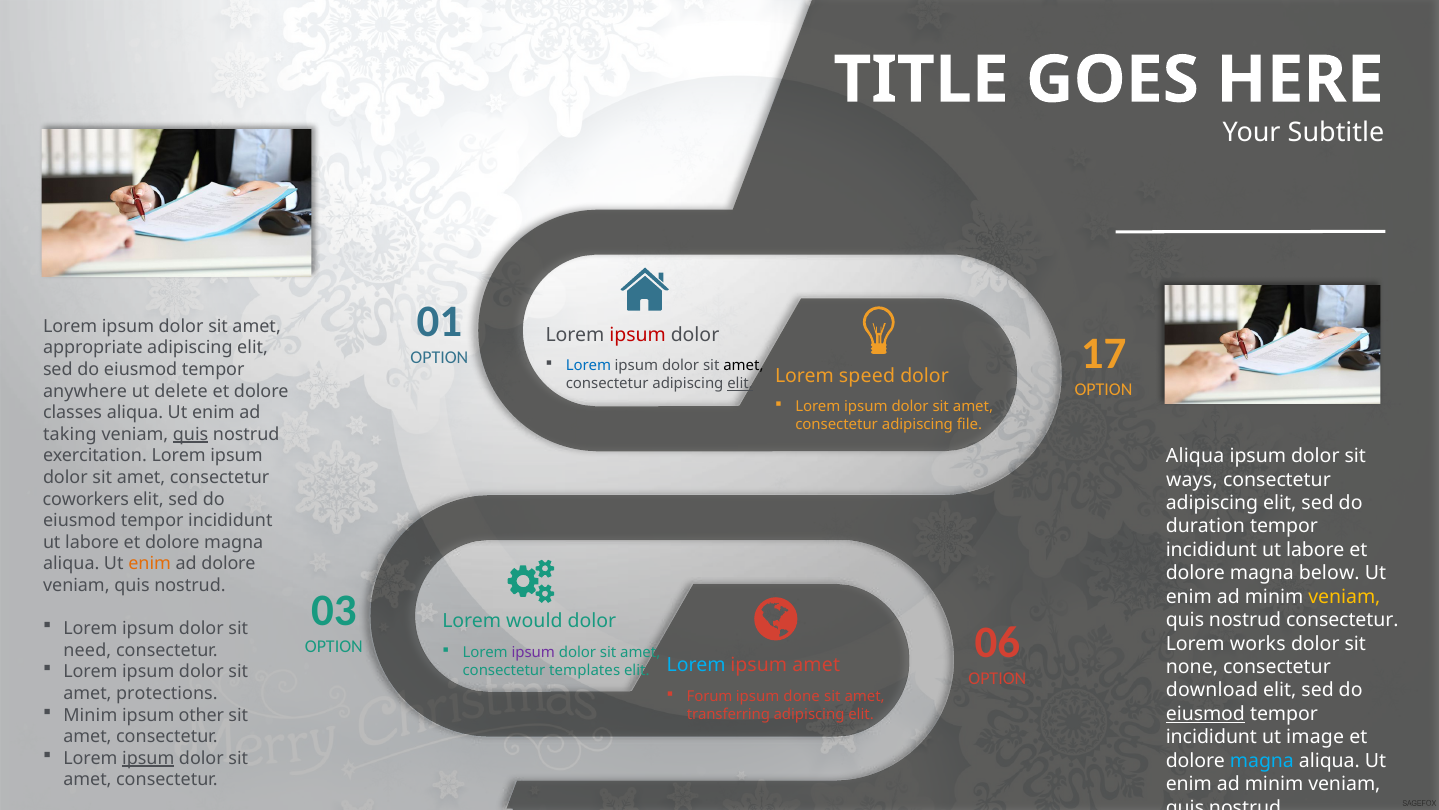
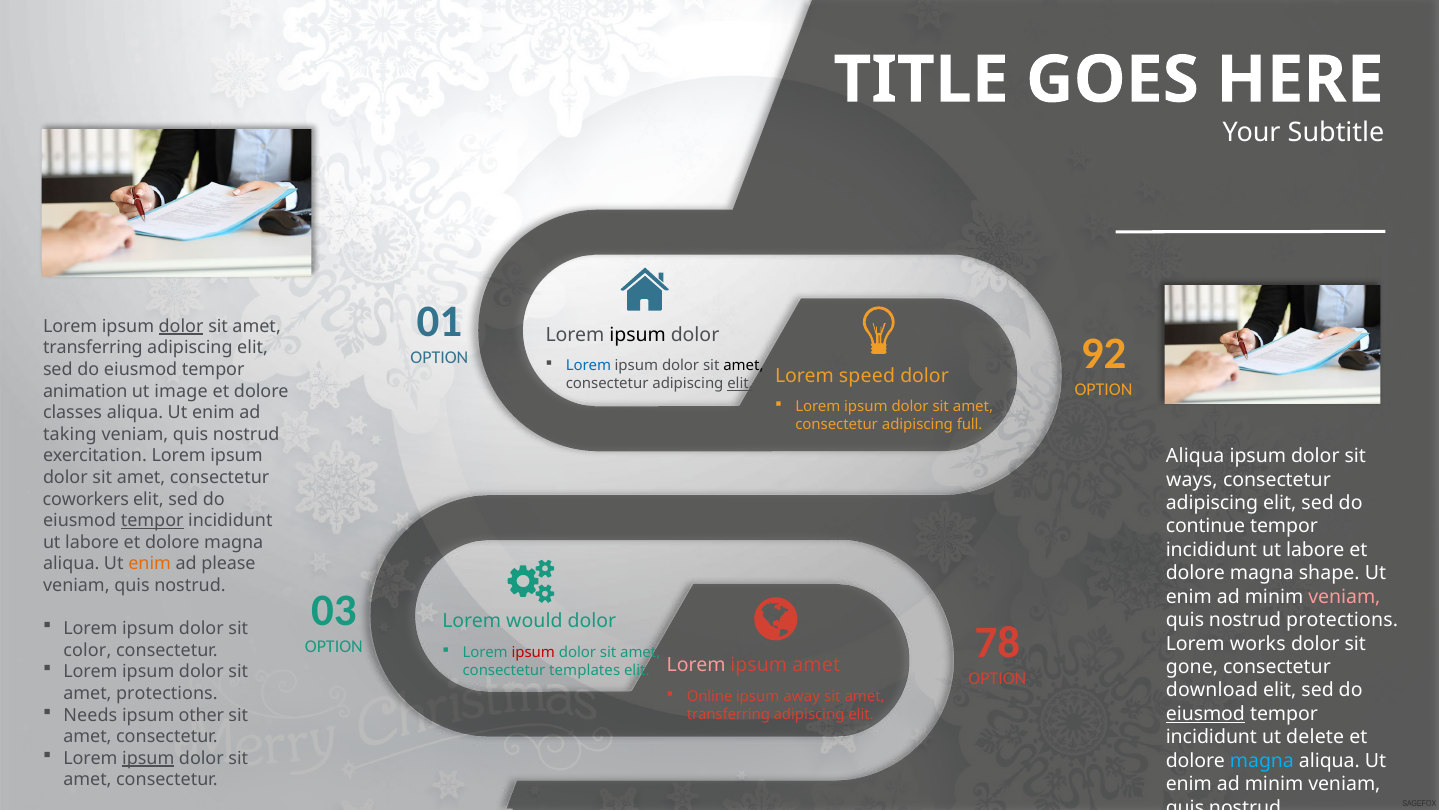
dolor underline: none -> present (181, 326)
ipsum colour: red -> black (638, 334)
appropriate: appropriate -> transferring (93, 348)
17: 17 -> 92 (1104, 353)
anywhere: anywhere -> animation (85, 391)
delete: delete -> image (181, 391)
file: file -> full (970, 425)
quis underline: present -> none (191, 434)
tempor underline: none -> present (152, 520)
duration: duration -> continue (1205, 526)
ad dolore: dolore -> please (229, 563)
below: below -> shape (1329, 573)
veniam colour: yellow -> pink (1344, 596)
nostrud consectetur: consectetur -> protections (1342, 620)
06: 06 -> 78 (997, 643)
ipsum colour: purple -> red (533, 652)
need: need -> color (87, 650)
none: none -> gone (1192, 667)
Lorem colour: light blue -> pink (696, 665)
Forum: Forum -> Online (710, 696)
done: done -> away (802, 696)
Minim: Minim -> Needs (90, 715)
image: image -> delete (1315, 737)
